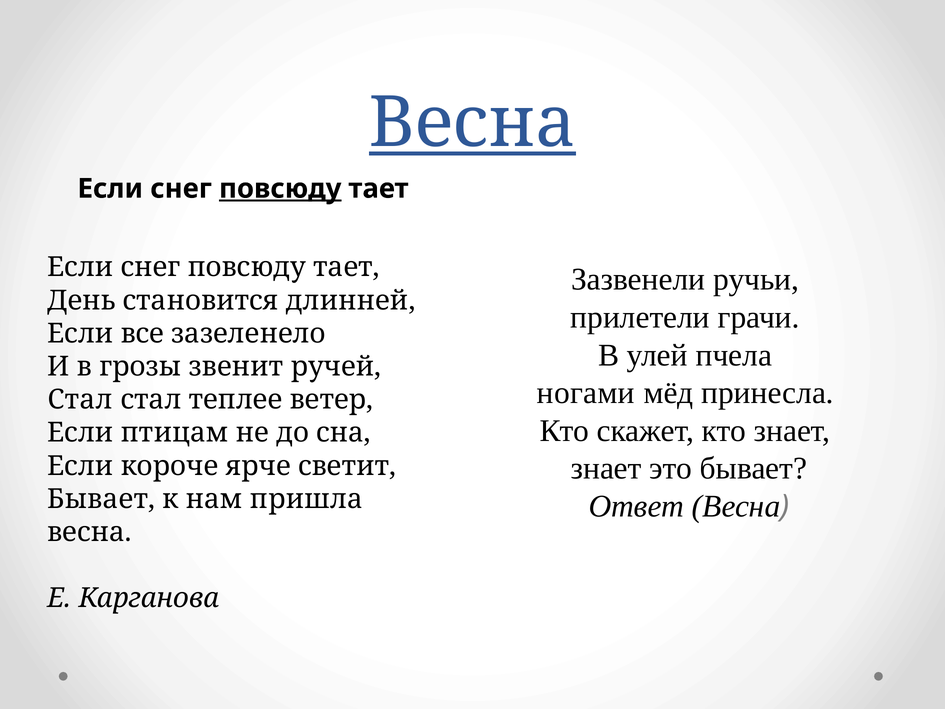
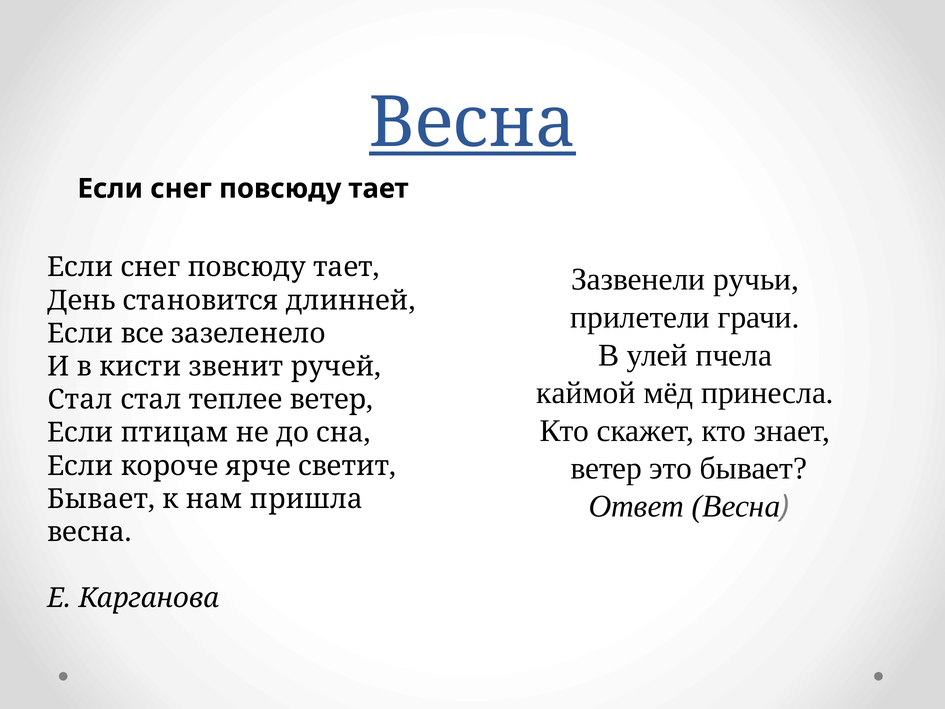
повсюду underline: present -> none (280, 189)
грозы: грозы -> кисти (140, 367)
ногами: ногами -> каймой (586, 393)
знает: знает -> ветер (606, 468)
